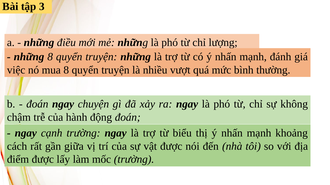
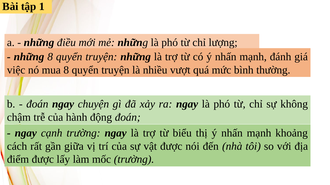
3: 3 -> 1 (42, 7)
